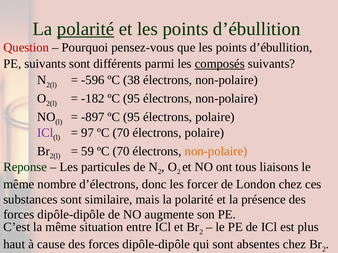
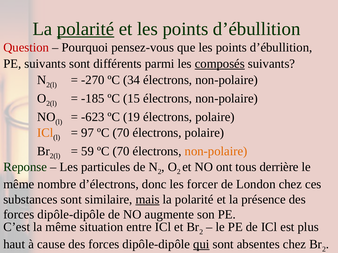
-596: -596 -> -270 (93, 80)
38: 38 -> 34 (132, 80)
-182: -182 -> -185 (93, 99)
95: 95 -> 15 (132, 99)
-897: -897 -> -623 (93, 117)
95: 95 -> 19 (132, 117)
ICl colour: purple -> orange (45, 133)
liaisons: liaisons -> derrière (279, 167)
mais underline: none -> present (148, 200)
qui underline: none -> present (201, 245)
